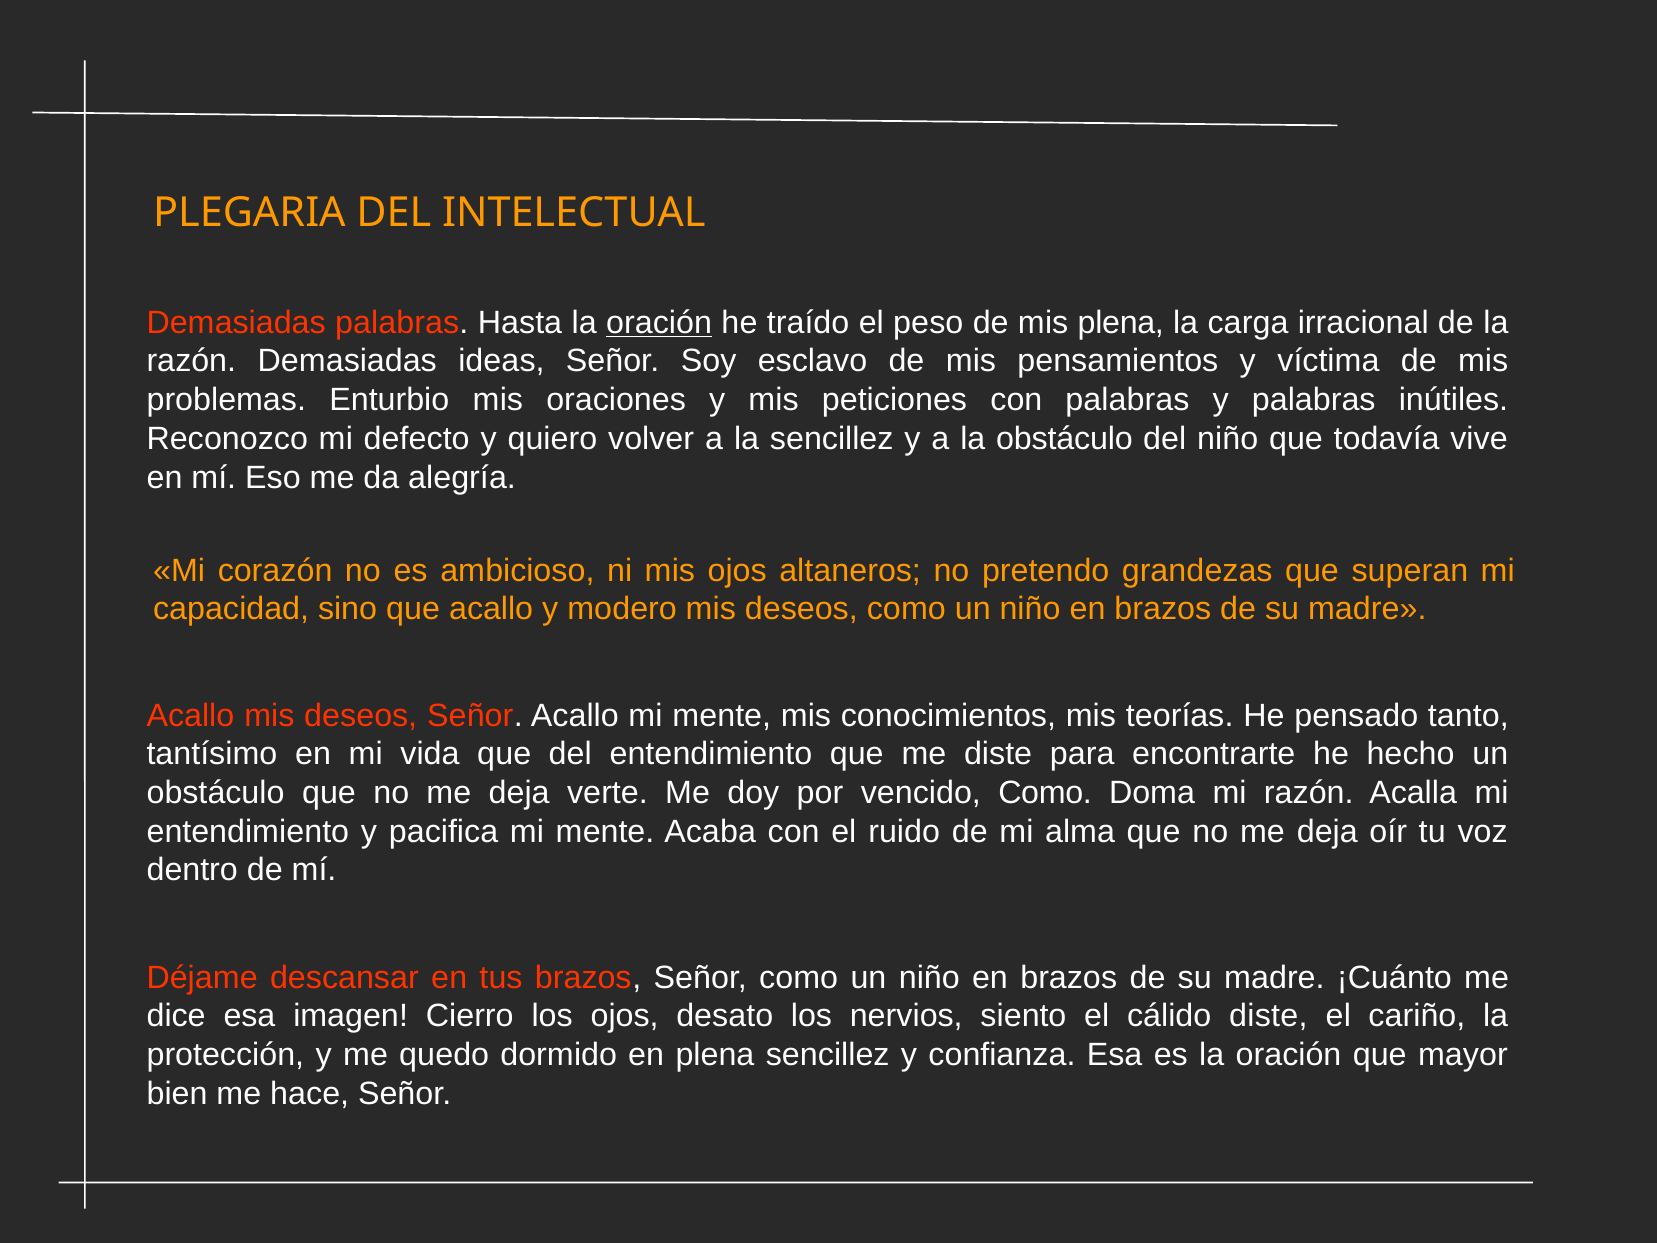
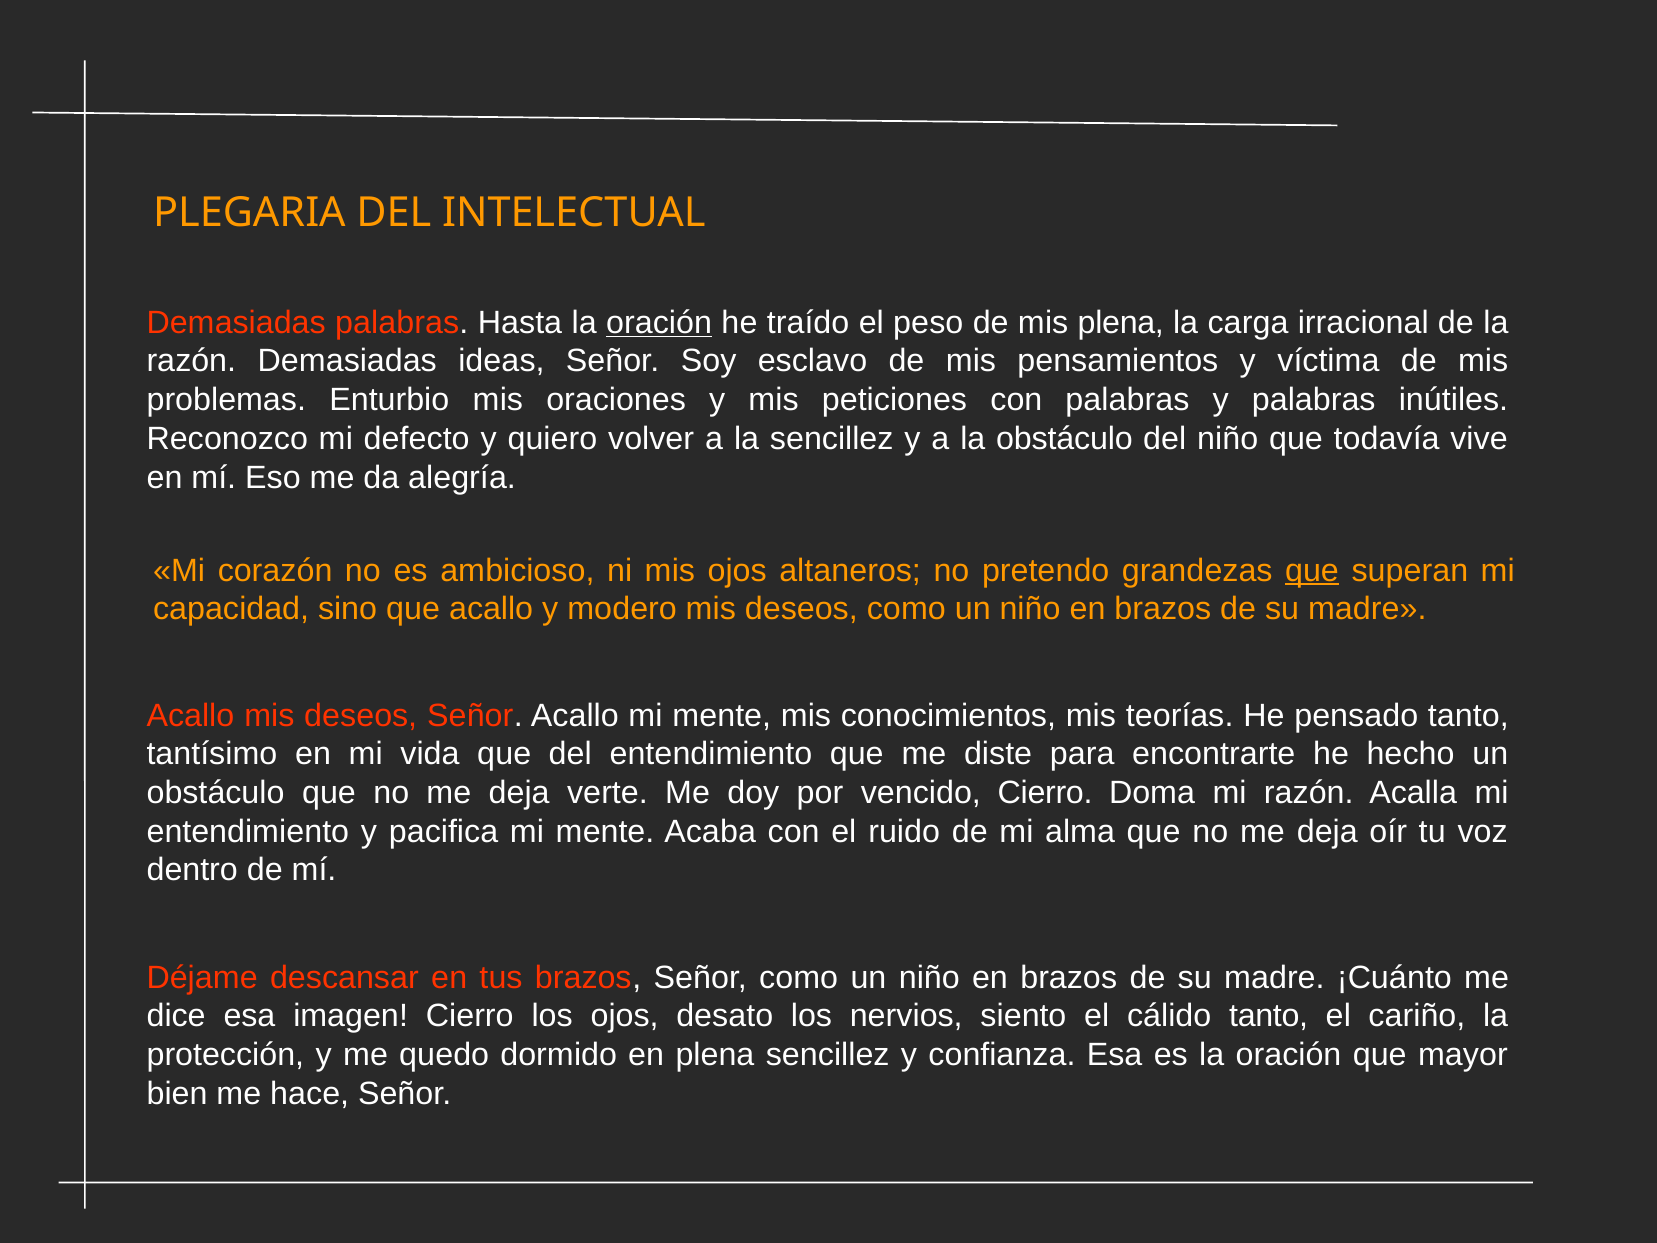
que underline: none -> present (1312, 570)
vencido Como: Como -> Cierro (1045, 793)
cálido diste: diste -> tanto (1269, 1016)
